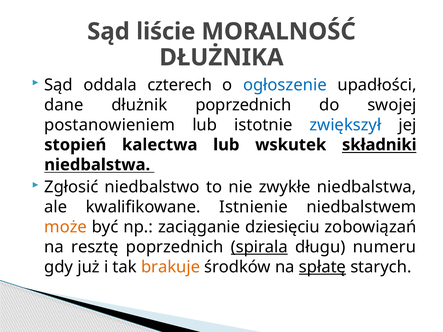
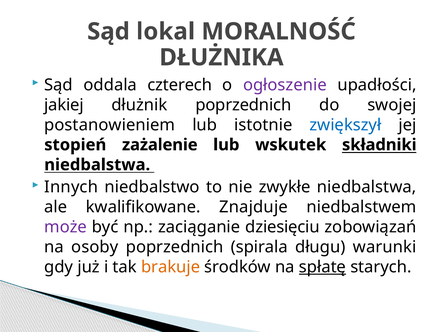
liście: liście -> lokal (166, 32)
ogłoszenie colour: blue -> purple (285, 85)
dane: dane -> jakiej (64, 105)
kalectwa: kalectwa -> zażalenie (160, 145)
Zgłosić: Zgłosić -> Innych (71, 187)
Istnienie: Istnienie -> Znajduje (254, 207)
może colour: orange -> purple (66, 227)
resztę: resztę -> osoby (95, 247)
spirala underline: present -> none (259, 247)
numeru: numeru -> warunki (385, 247)
